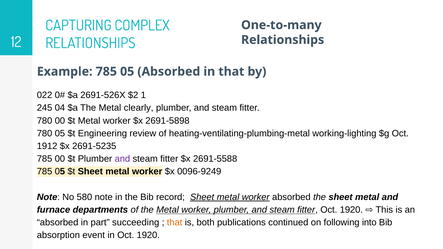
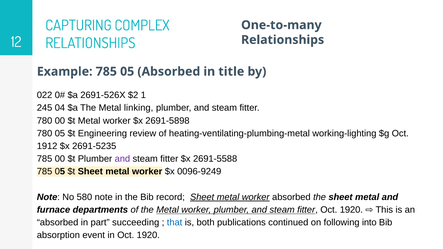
in that: that -> title (231, 72)
clearly: clearly -> linking (139, 108)
that colour: orange -> blue (175, 223)
